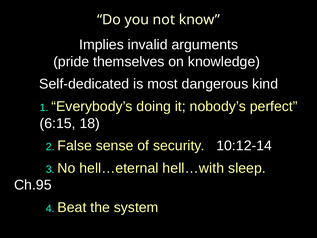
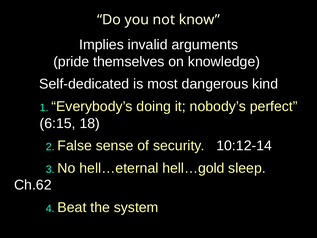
hell…with: hell…with -> hell…gold (193, 168)
Ch.95: Ch.95 -> Ch.62 (33, 185)
